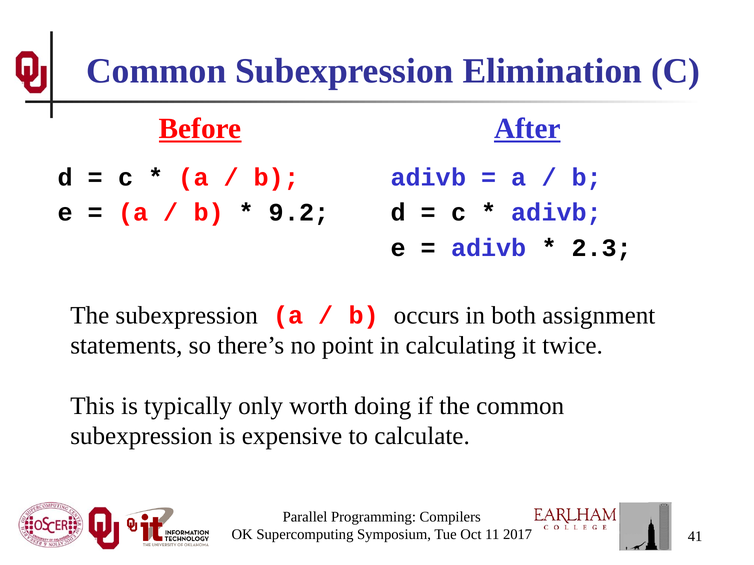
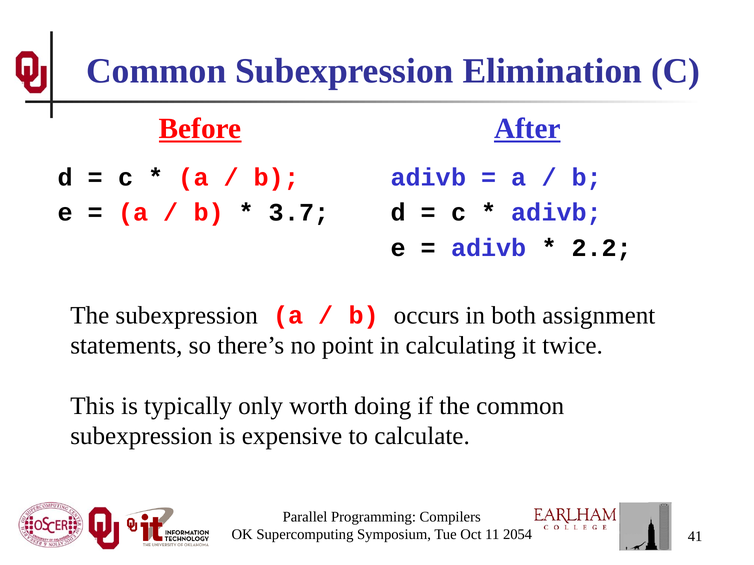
9.2: 9.2 -> 3.7 (299, 213)
2.3: 2.3 -> 2.2 (602, 248)
2017: 2017 -> 2054 (518, 535)
